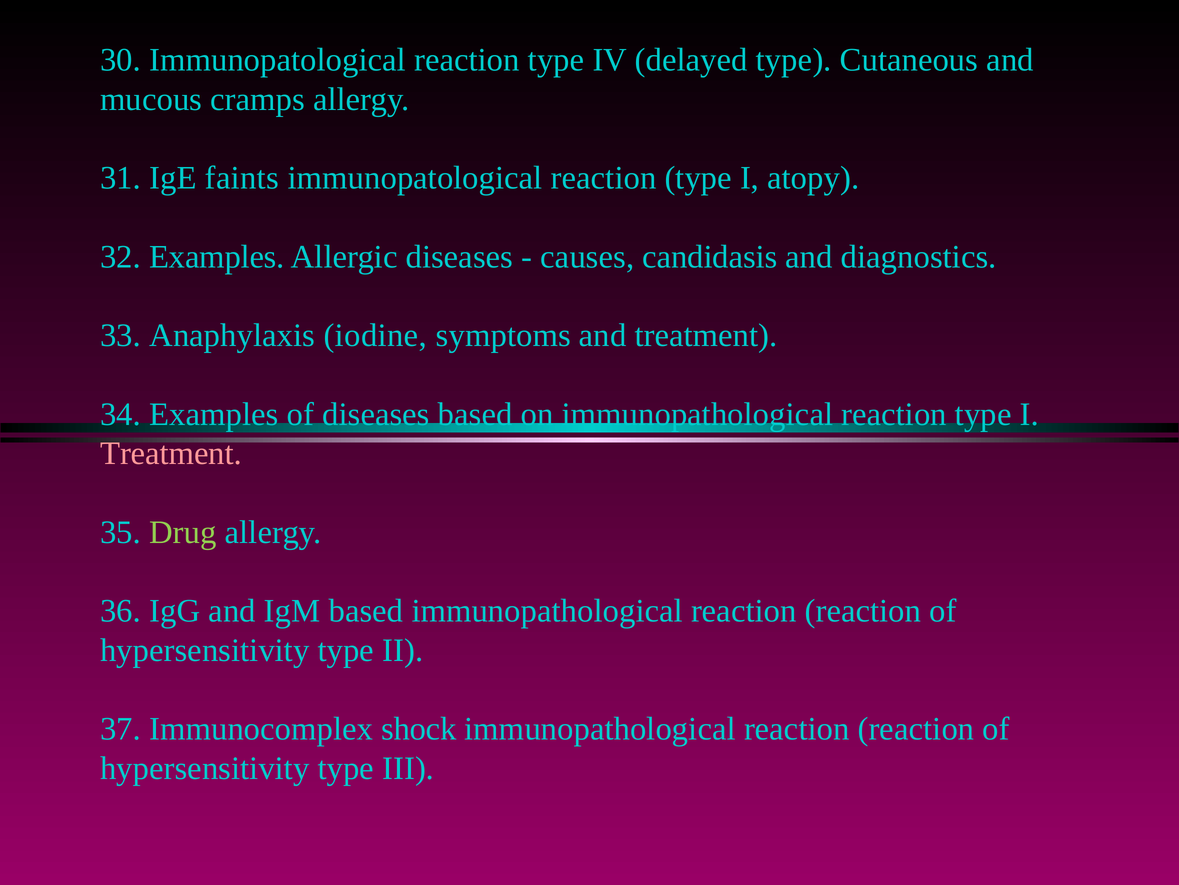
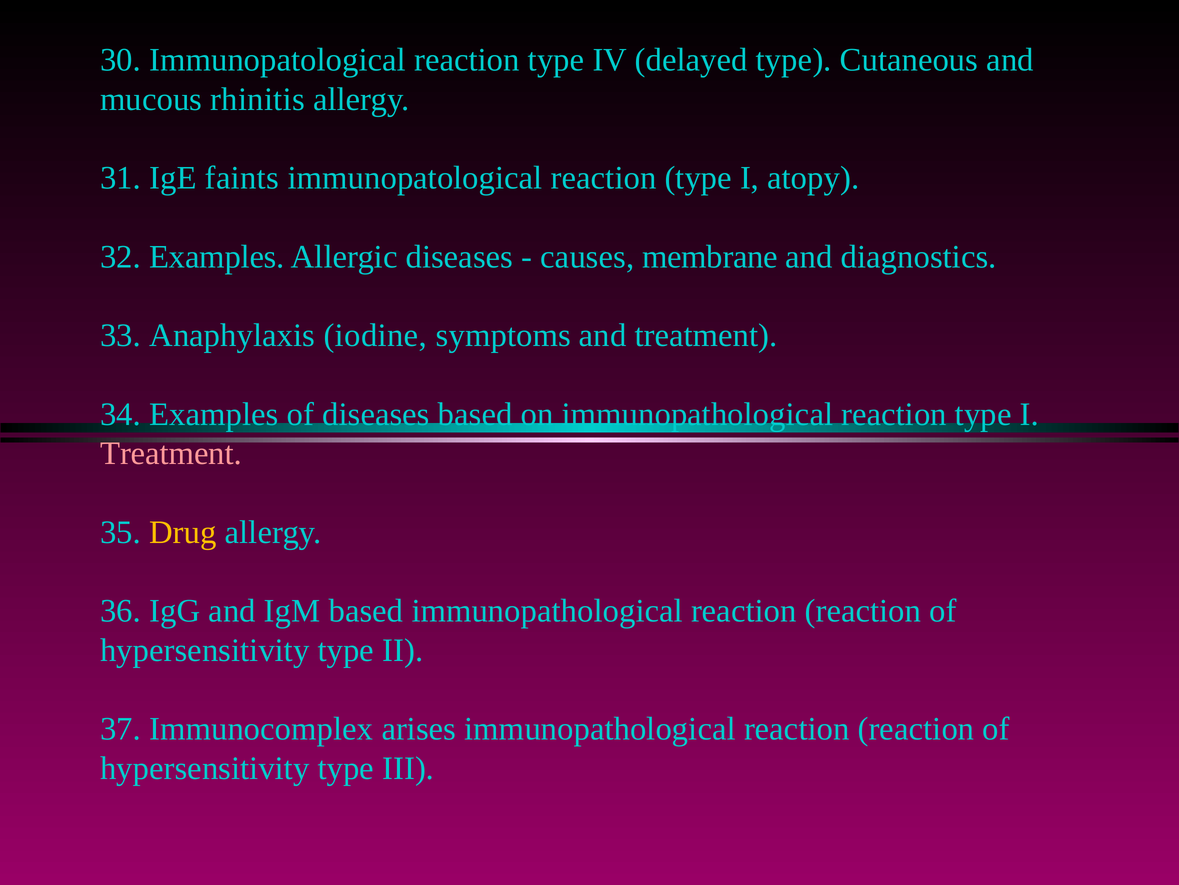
cramps: cramps -> rhinitis (258, 99)
candidasis: candidasis -> membrane (710, 257)
Drug colour: light green -> yellow (183, 532)
shock: shock -> arises (419, 728)
